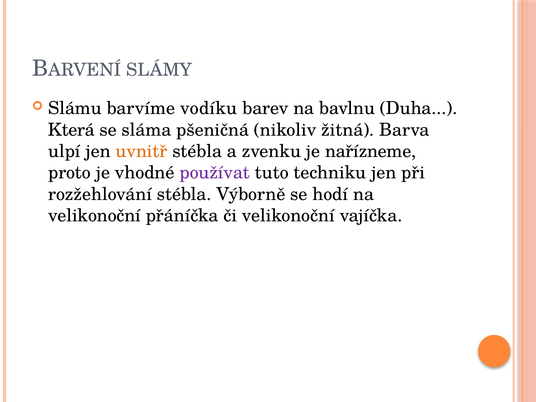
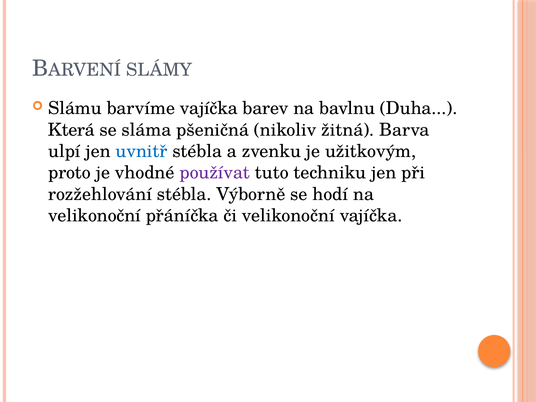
barvíme vodíku: vodíku -> vajíčka (209, 108)
uvnitř colour: orange -> blue (142, 151)
nařízneme: nařízneme -> užitkovým (371, 151)
